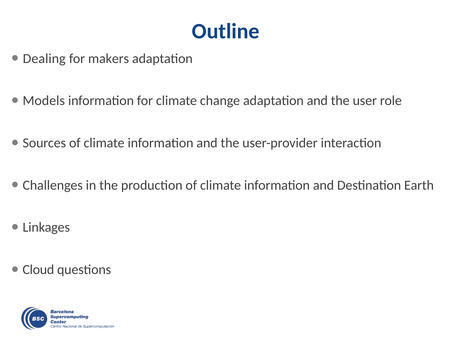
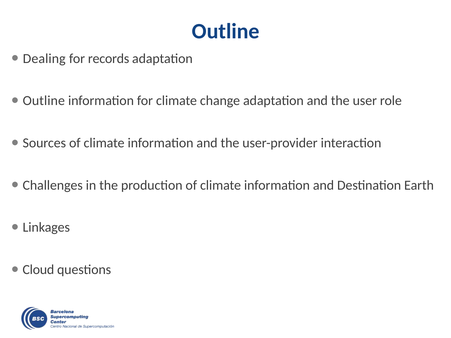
makers: makers -> records (109, 59)
Models: Models -> Outline (44, 101)
